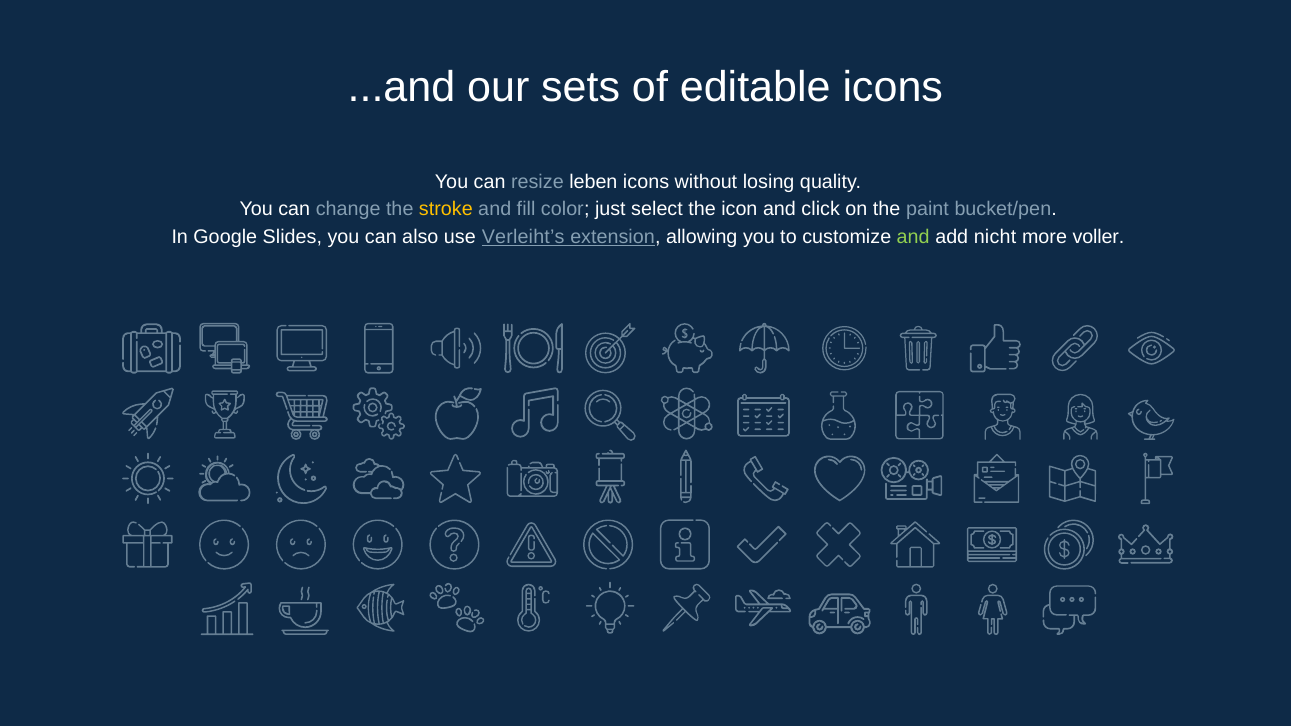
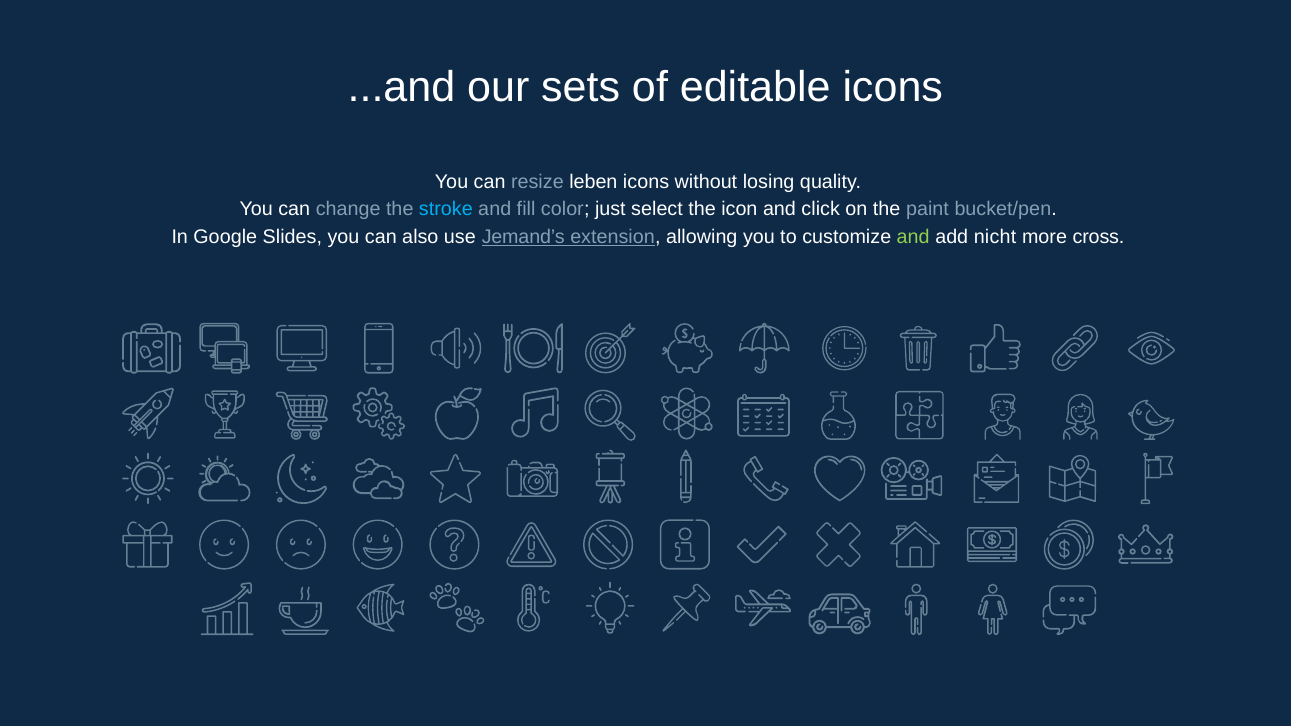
stroke colour: yellow -> light blue (446, 209)
Verleiht’s: Verleiht’s -> Jemand’s (523, 237)
voller: voller -> cross (1098, 237)
